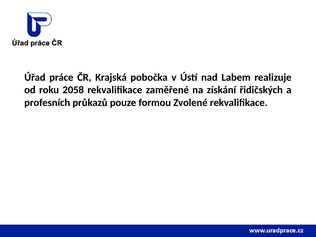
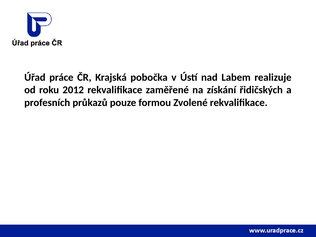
2058: 2058 -> 2012 (73, 90)
